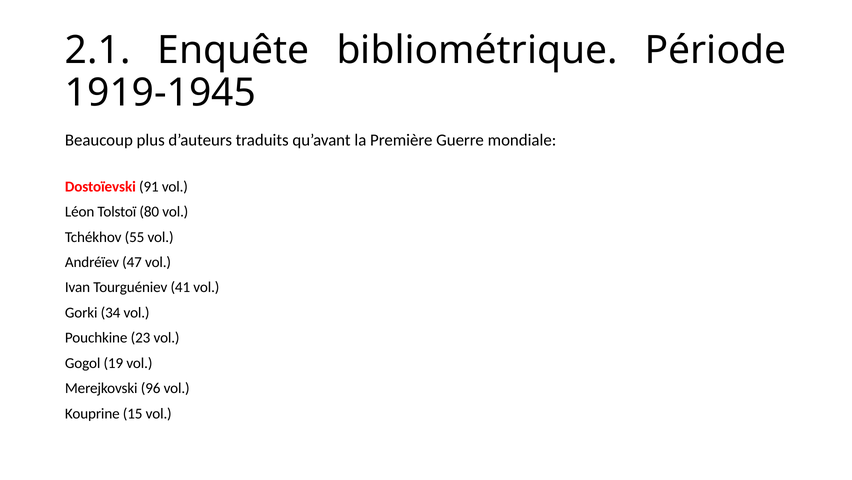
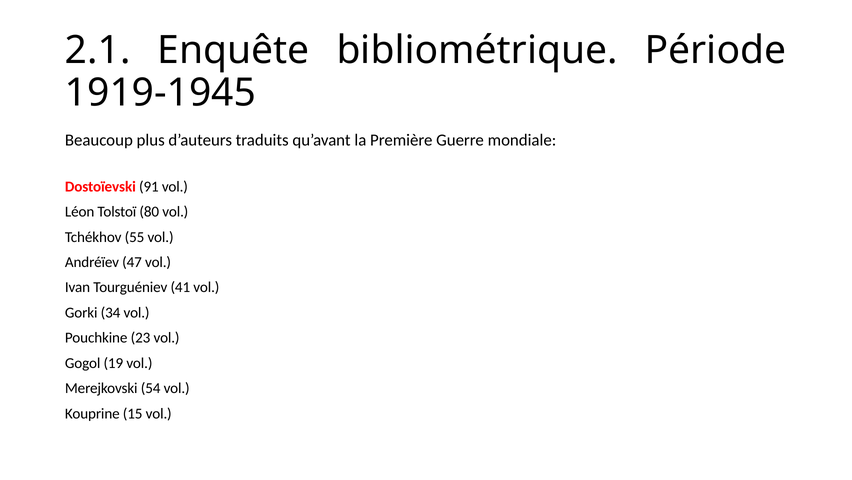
96: 96 -> 54 (151, 388)
